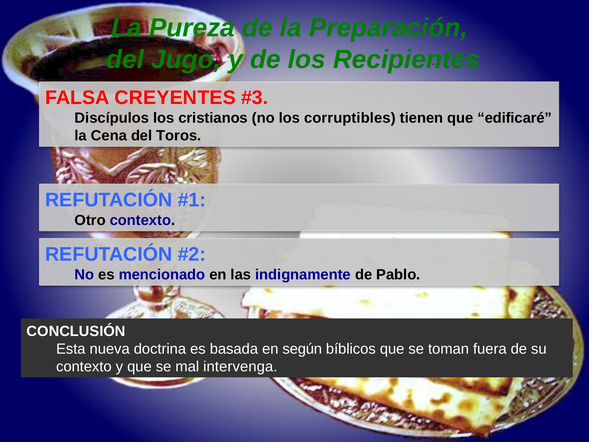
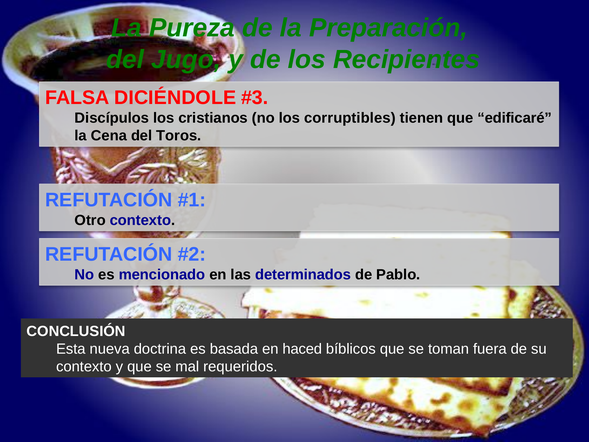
CREYENTES: CREYENTES -> DICIÉNDOLE (175, 98)
indignamente: indignamente -> determinados (303, 275)
según: según -> haced (302, 349)
intervenga: intervenga -> requeridos (240, 366)
